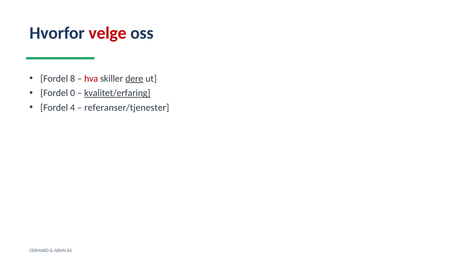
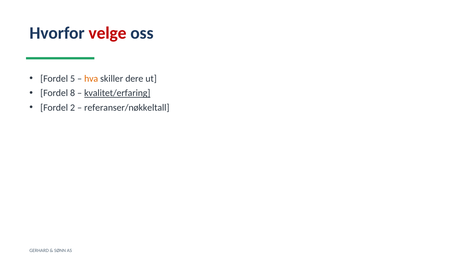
8: 8 -> 5 (73, 78)
hva colour: red -> orange (91, 78)
dere underline: present -> none (134, 78)
0: 0 -> 8 (73, 93)
4: 4 -> 2 (73, 107)
referanser/tjenester: referanser/tjenester -> referanser/nøkkeltall (127, 107)
